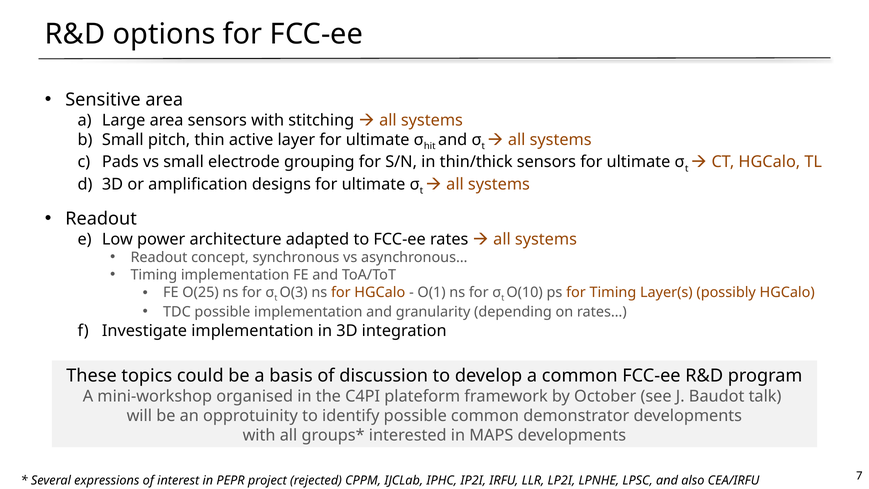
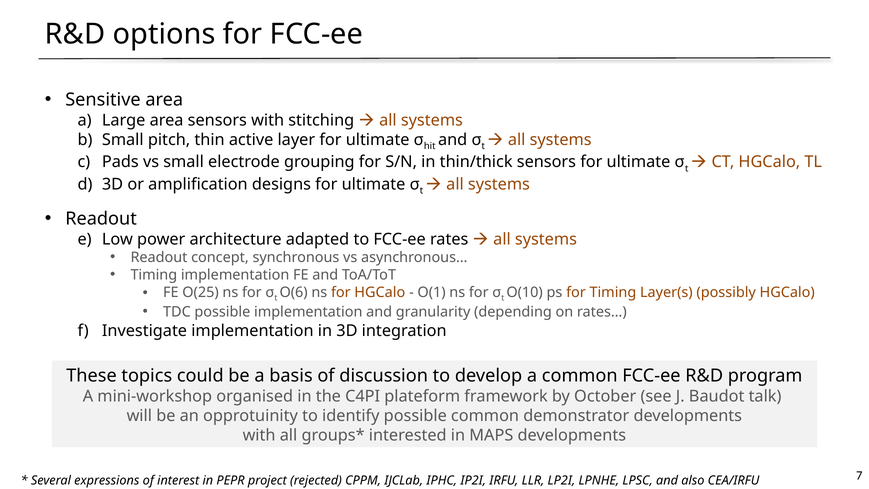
O(3: O(3 -> O(6 (294, 292)
